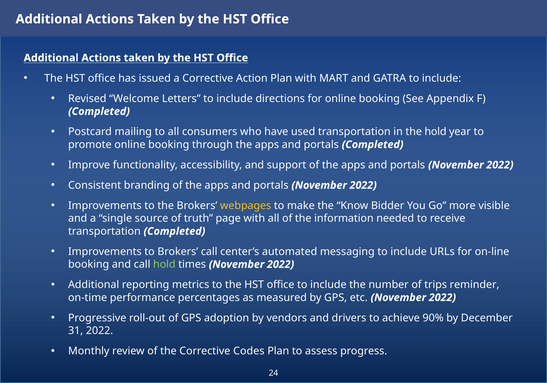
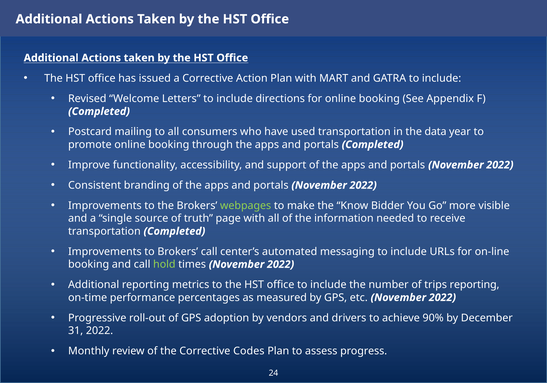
the hold: hold -> data (436, 132)
webpages colour: yellow -> light green (246, 206)
trips reminder: reminder -> reporting (475, 285)
